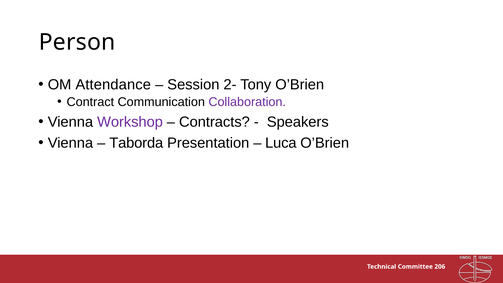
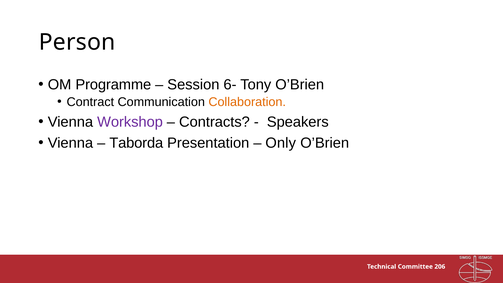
Attendance: Attendance -> Programme (113, 85)
2-: 2- -> 6- (230, 85)
Collaboration colour: purple -> orange (247, 102)
Luca: Luca -> Only (281, 143)
